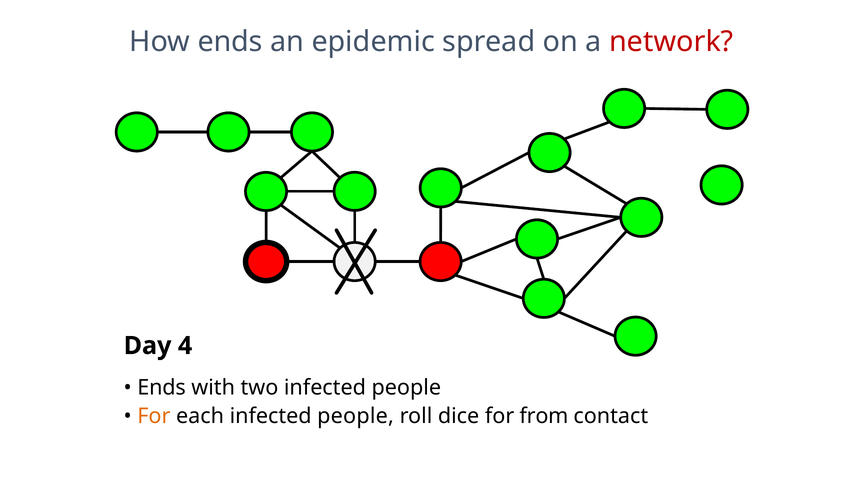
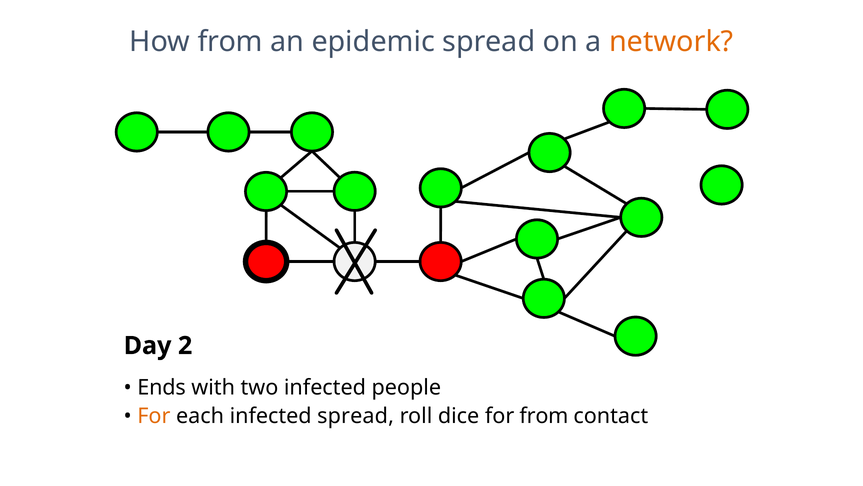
How ends: ends -> from (230, 42)
network colour: red -> orange (671, 42)
4: 4 -> 2 (185, 345)
each infected people: people -> spread (356, 416)
